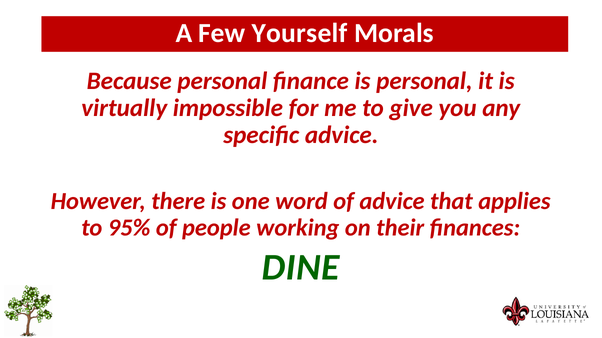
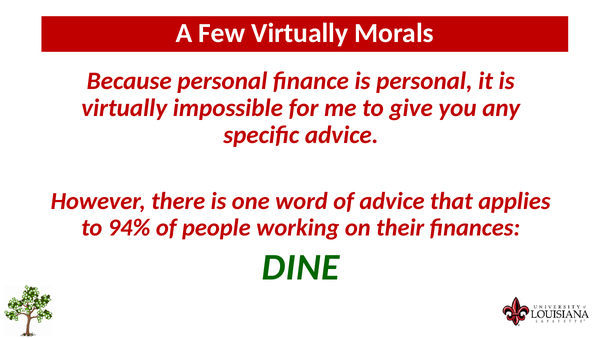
Few Yourself: Yourself -> Virtually (300, 33)
95%: 95% -> 94% (129, 228)
